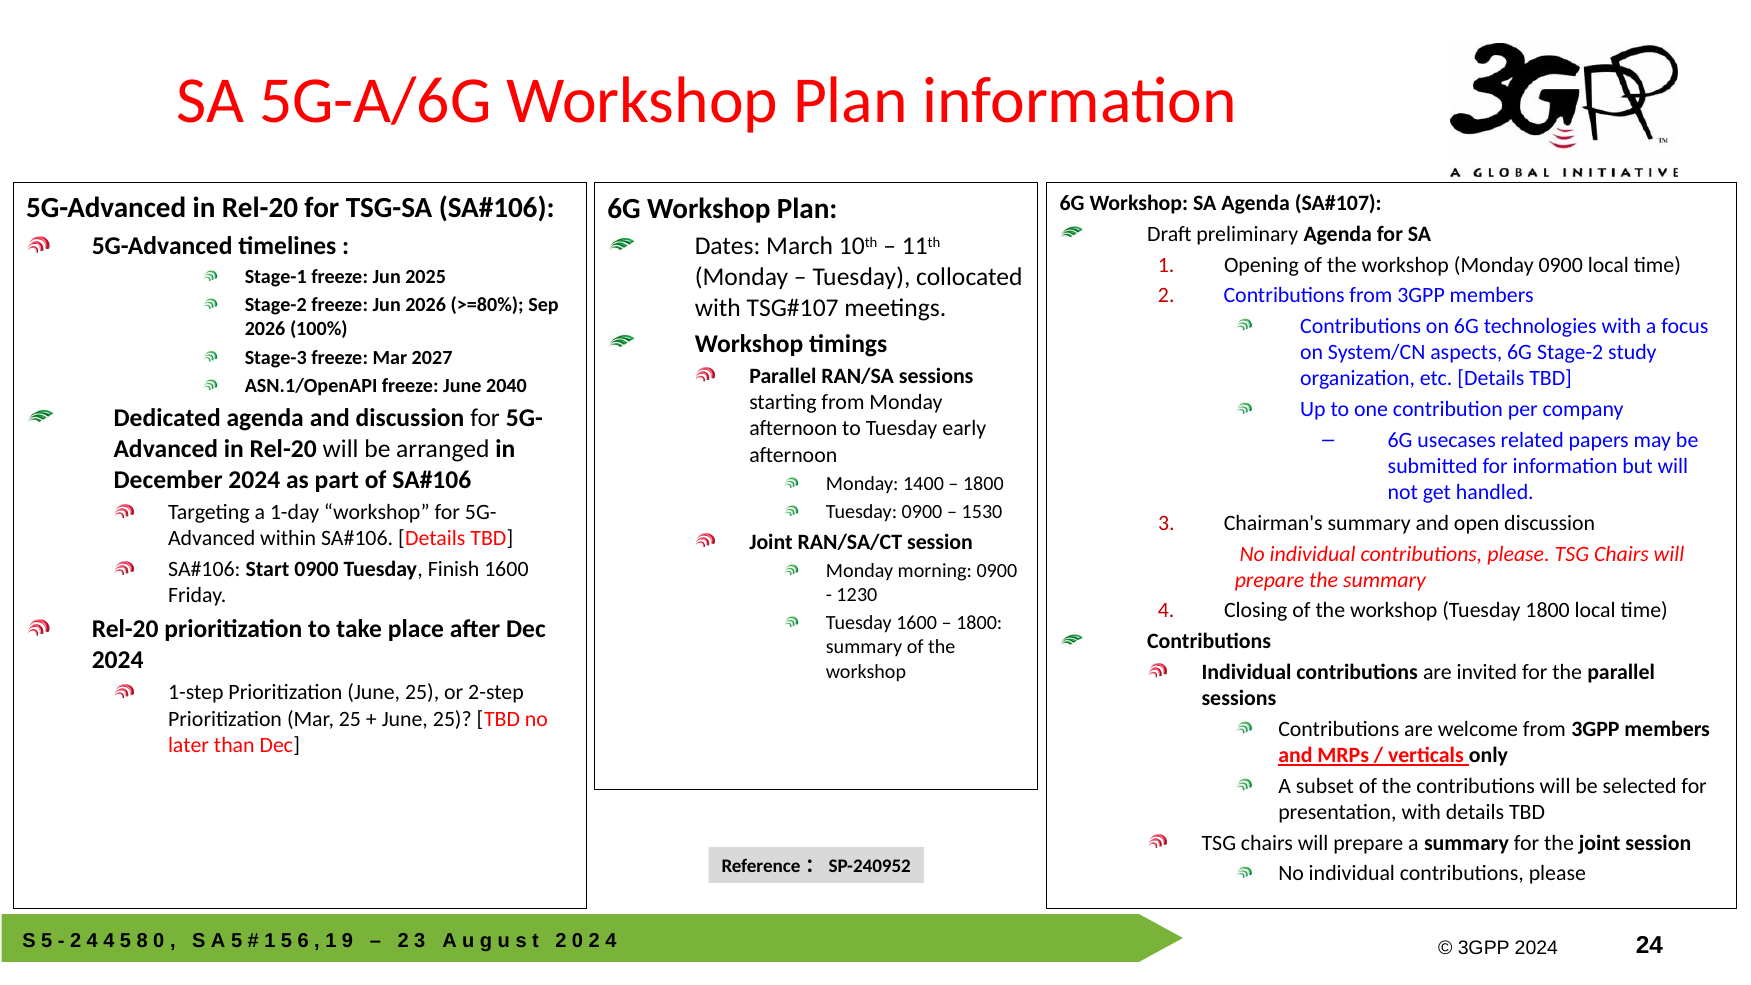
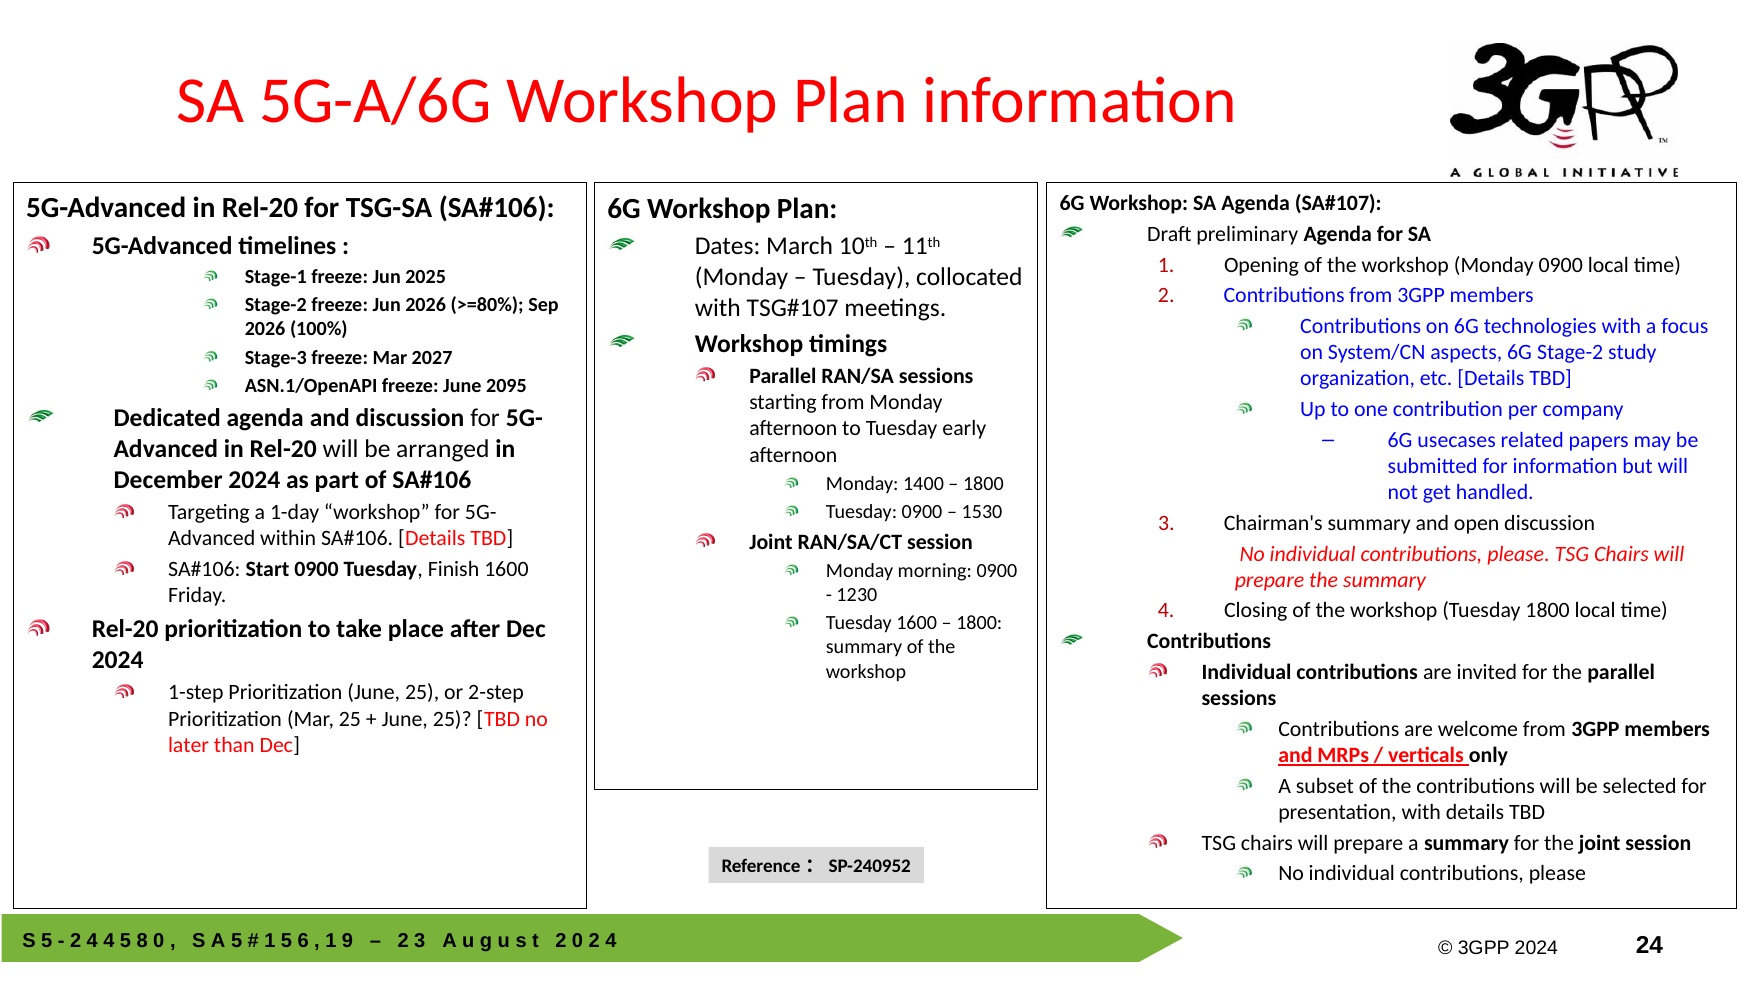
2040: 2040 -> 2095 (506, 386)
